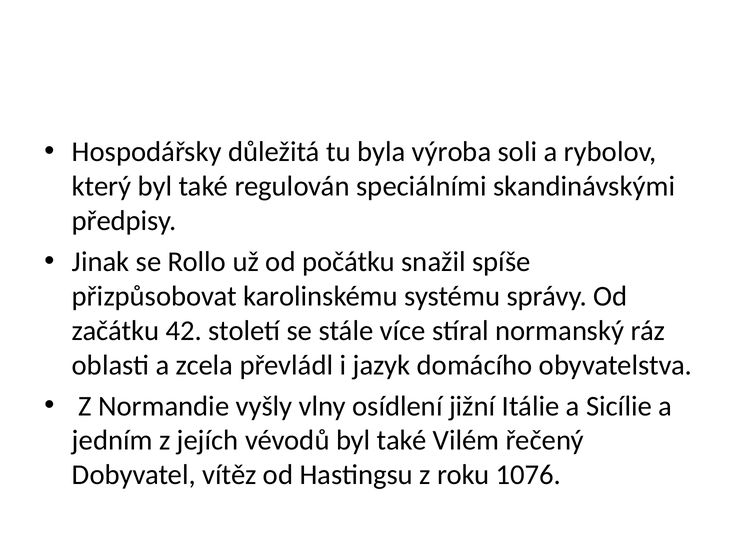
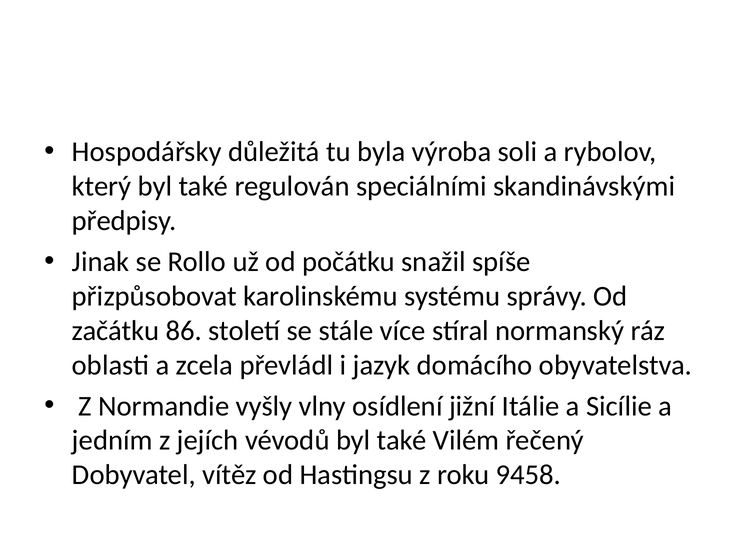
42: 42 -> 86 (184, 331)
1076: 1076 -> 9458 (529, 475)
